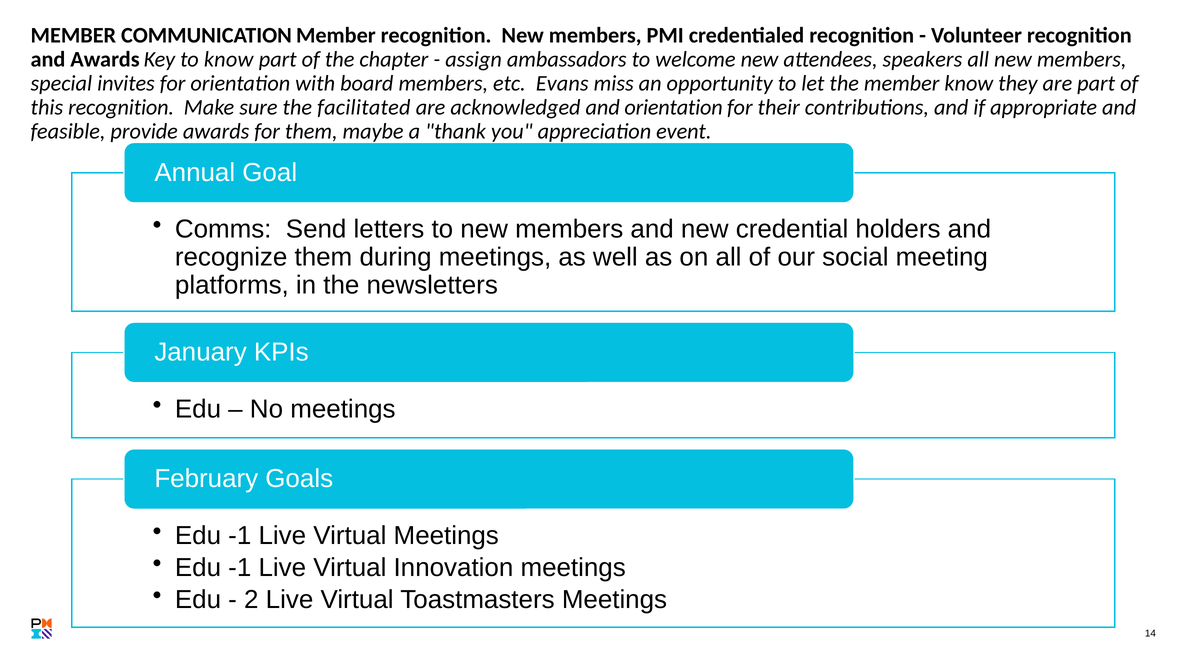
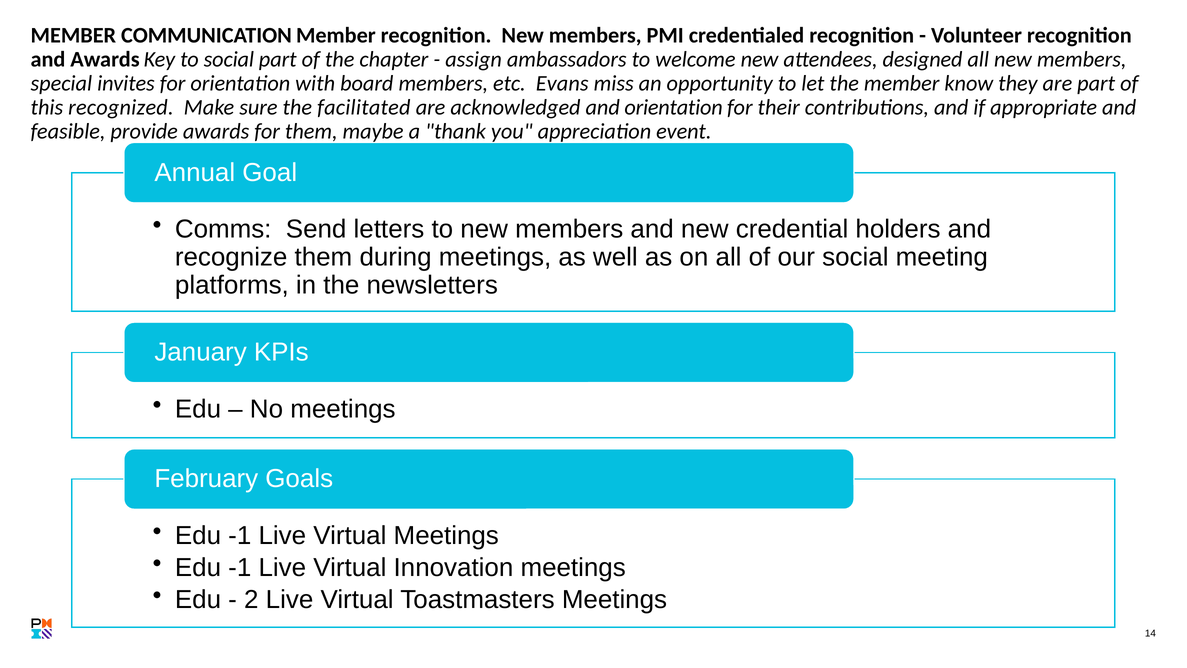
to know: know -> social (229, 59)
speakers: speakers -> designed (923, 59)
this recognition: recognition -> recognized (121, 107)
